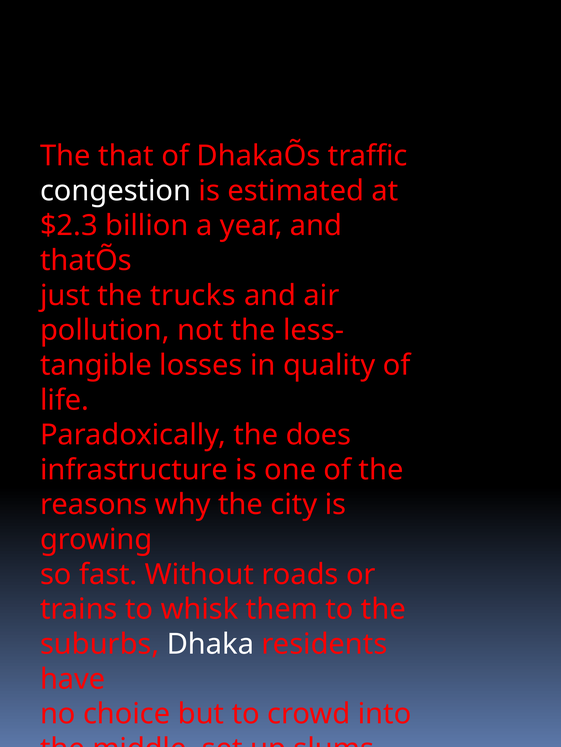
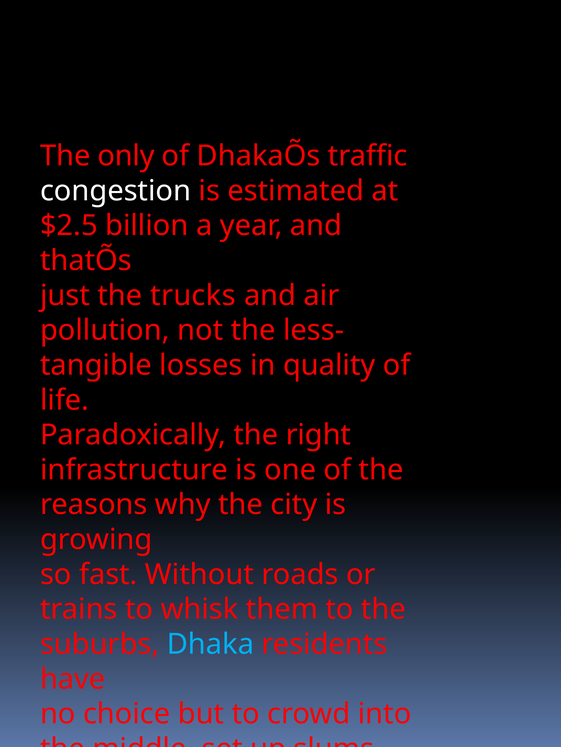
that: that -> only (126, 156)
$2.3: $2.3 -> $2.5 (69, 226)
does: does -> right (318, 436)
Dhaka colour: white -> light blue (210, 645)
